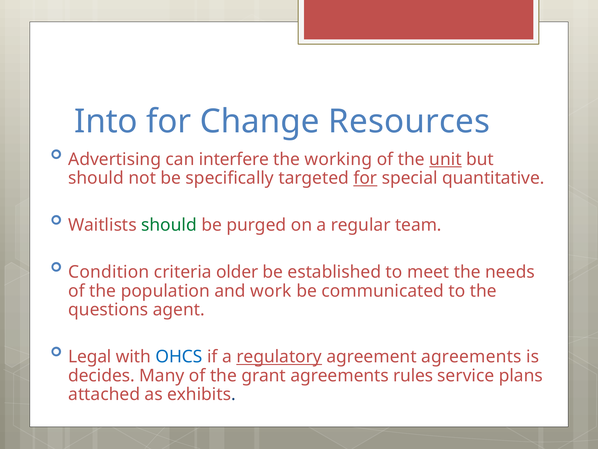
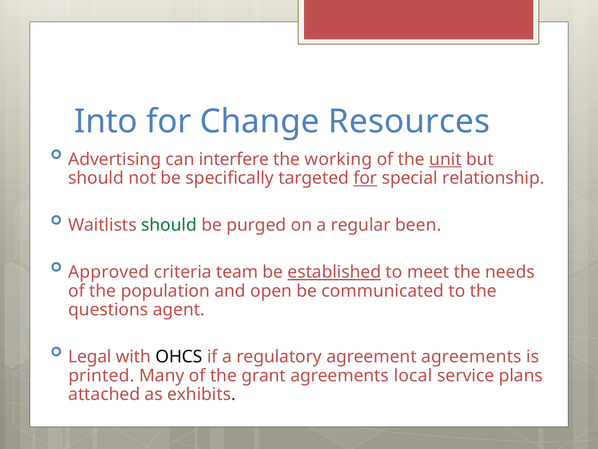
quantitative: quantitative -> relationship (493, 178)
team: team -> been (418, 225)
Condition: Condition -> Approved (109, 272)
older: older -> team (237, 272)
established underline: none -> present (334, 272)
work: work -> open (271, 291)
OHCS colour: blue -> black (179, 356)
regulatory underline: present -> none (279, 356)
decides: decides -> printed (101, 375)
rules: rules -> local (413, 375)
